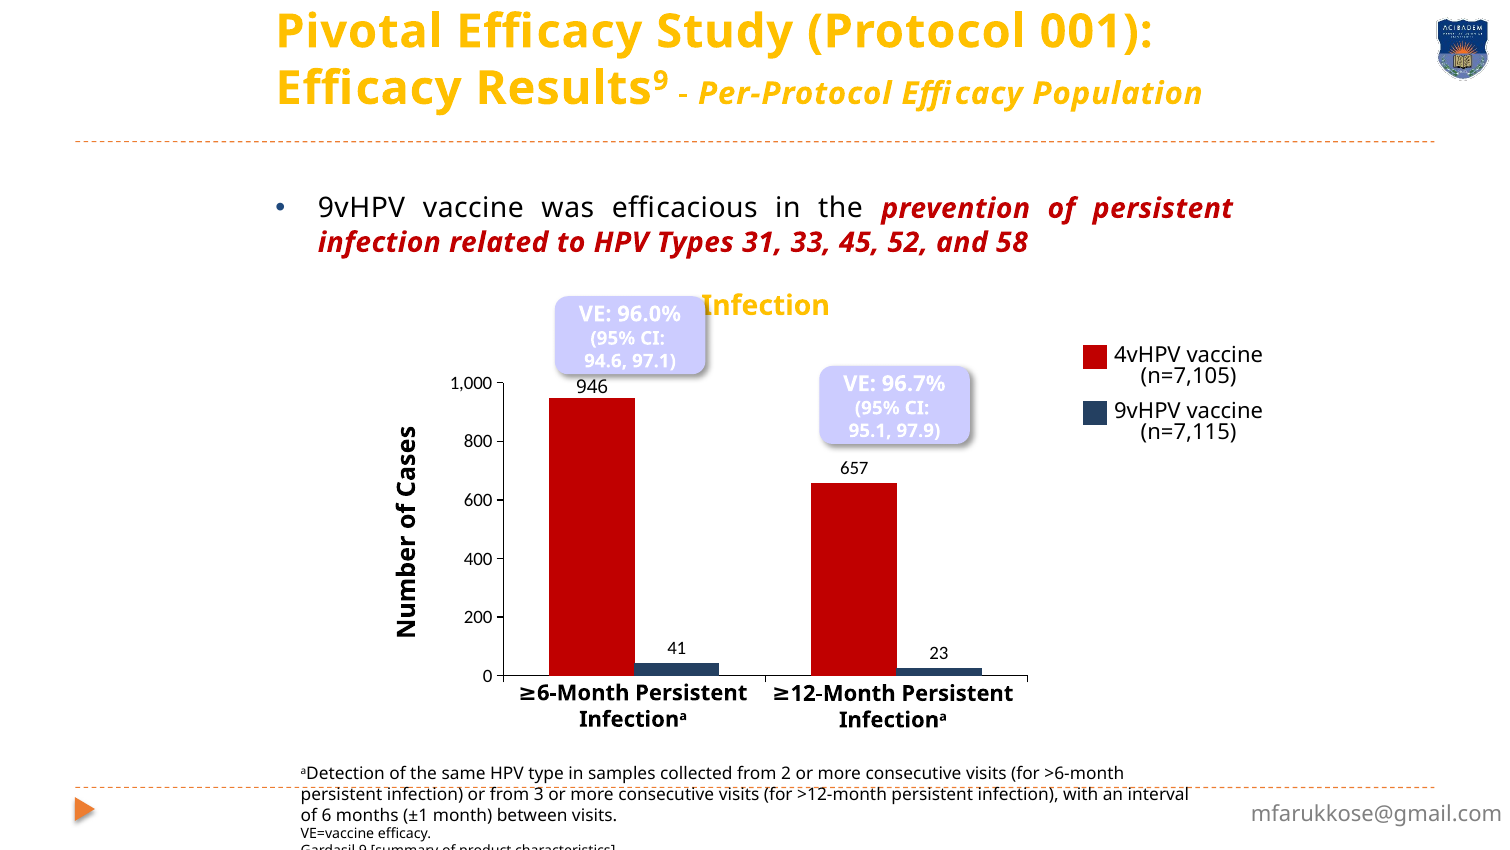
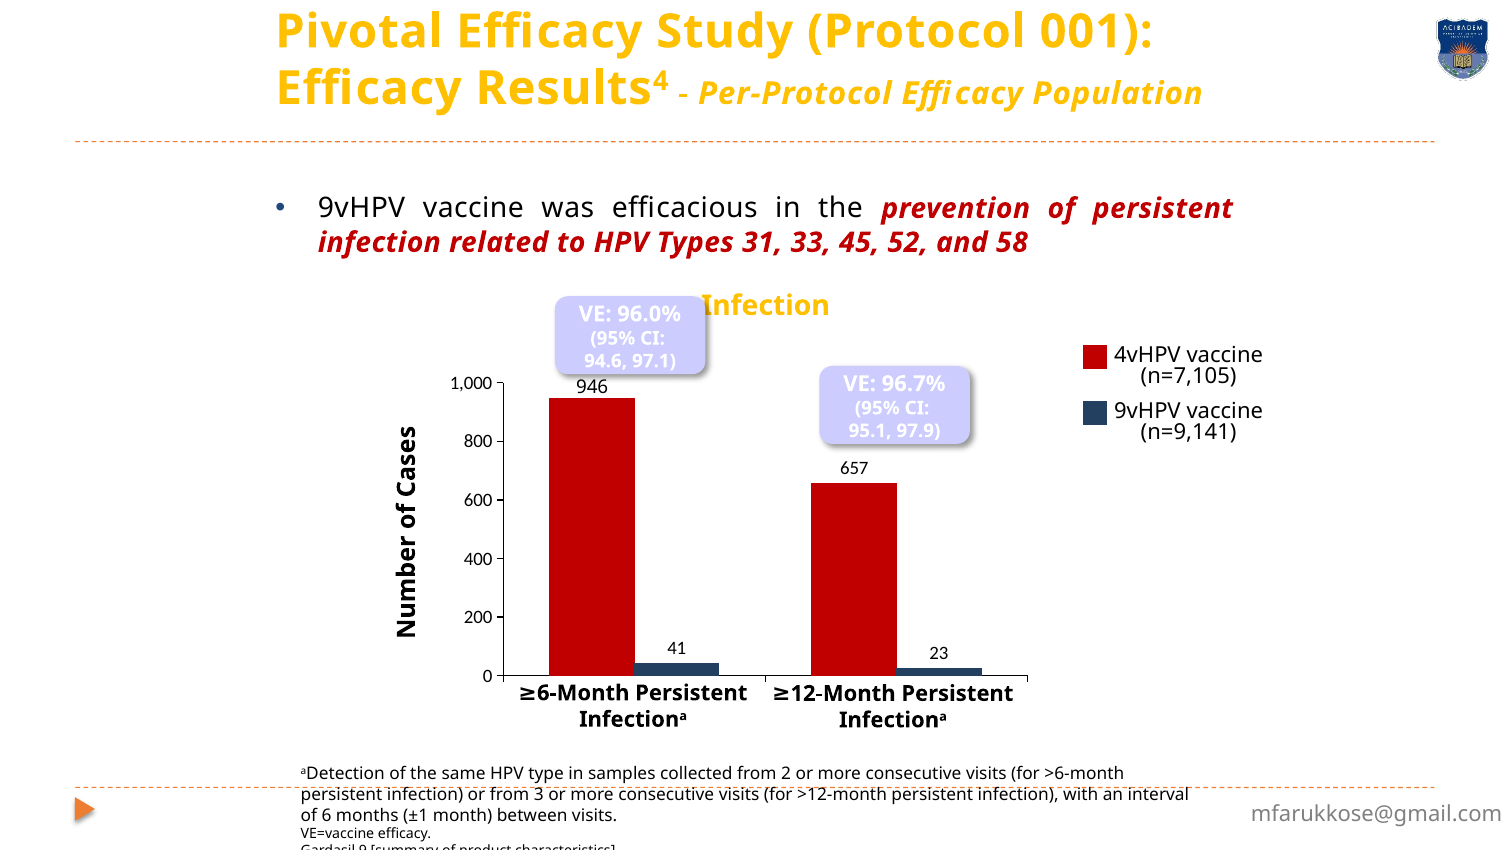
9: 9 -> 4 (661, 81)
n=7,115: n=7,115 -> n=9,141 (1189, 432)
